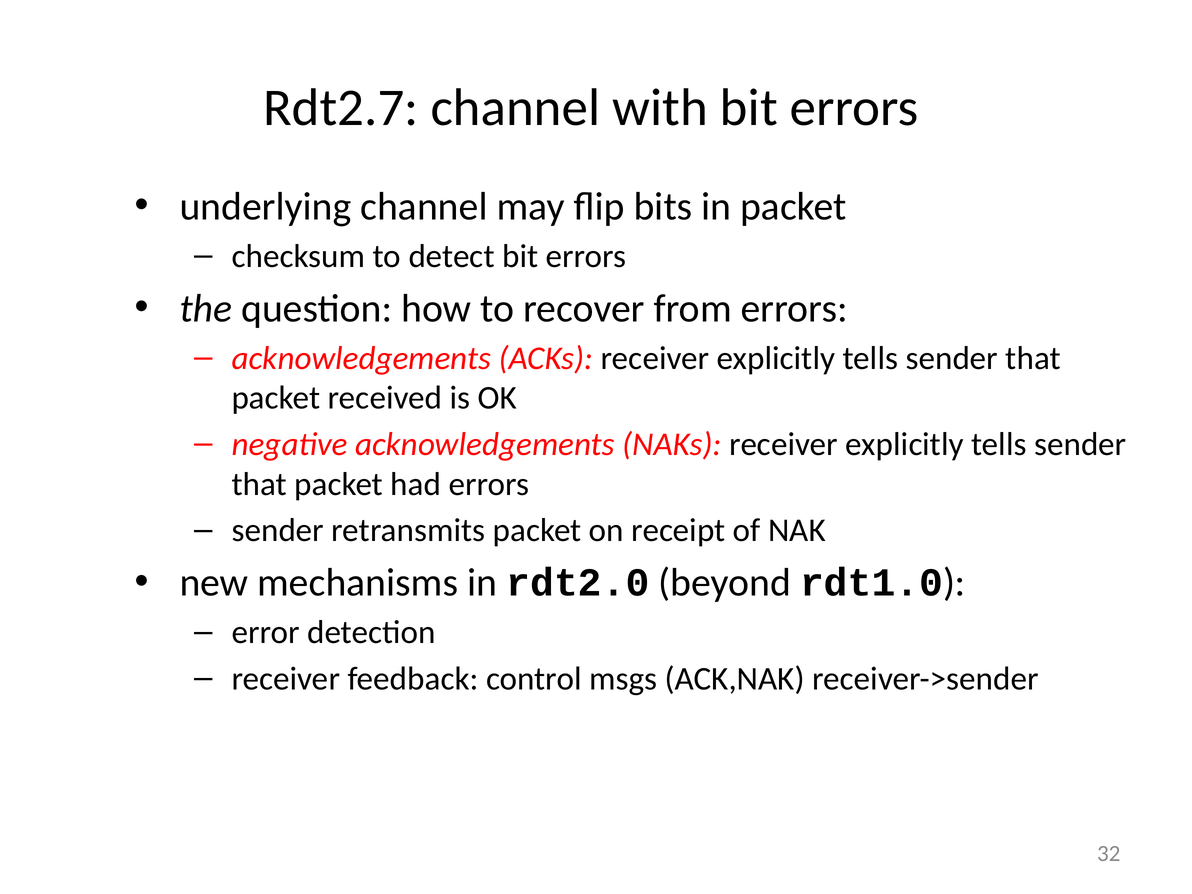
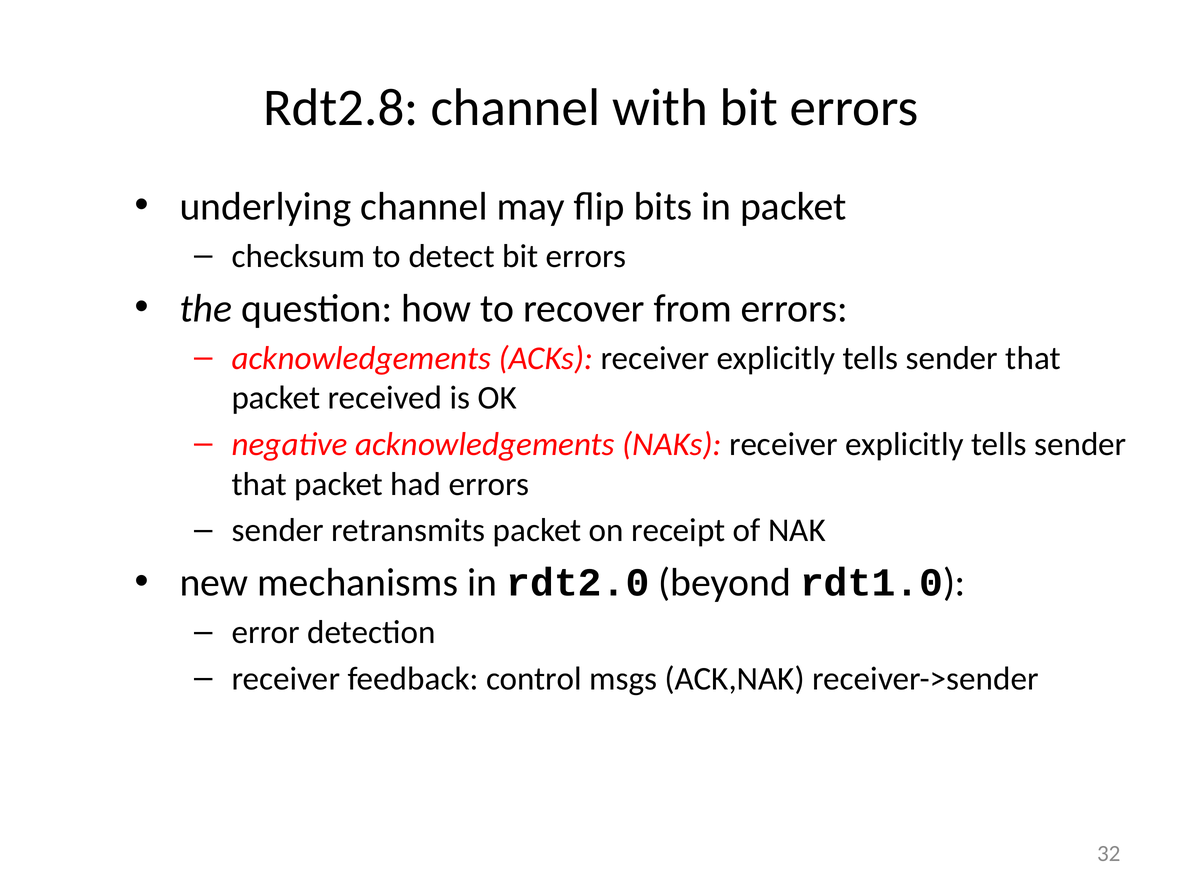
Rdt2.7: Rdt2.7 -> Rdt2.8 (341, 108)
